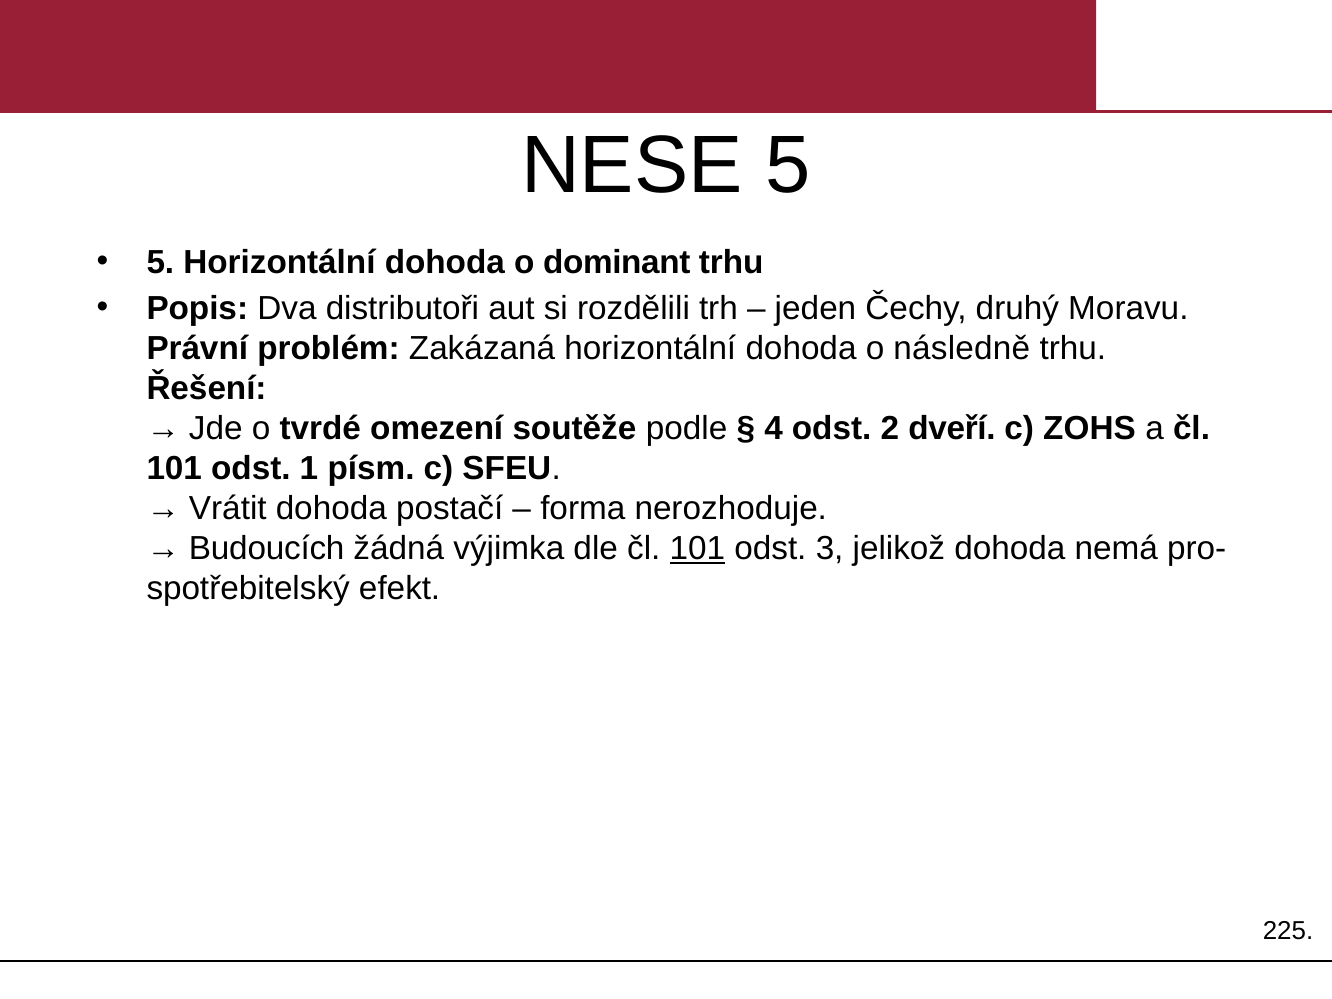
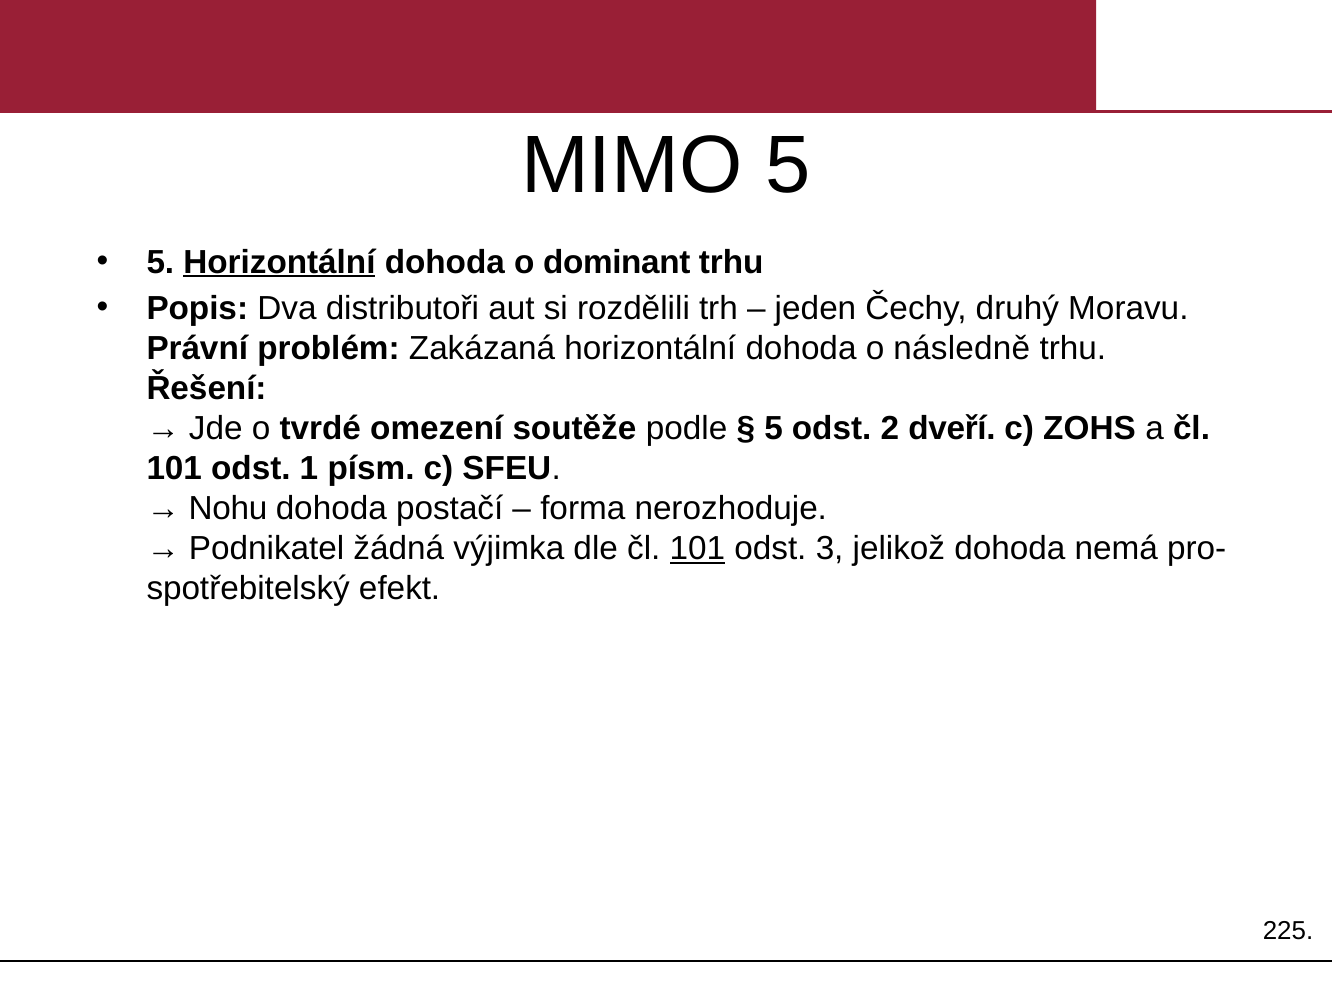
NESE: NESE -> MIMO (632, 165)
Horizontální underline: none -> present (279, 262)
4: 4 -> 5 (774, 429)
Vrátit: Vrátit -> Nohu (228, 508)
Budoucích: Budoucích -> Podnikatel (267, 548)
